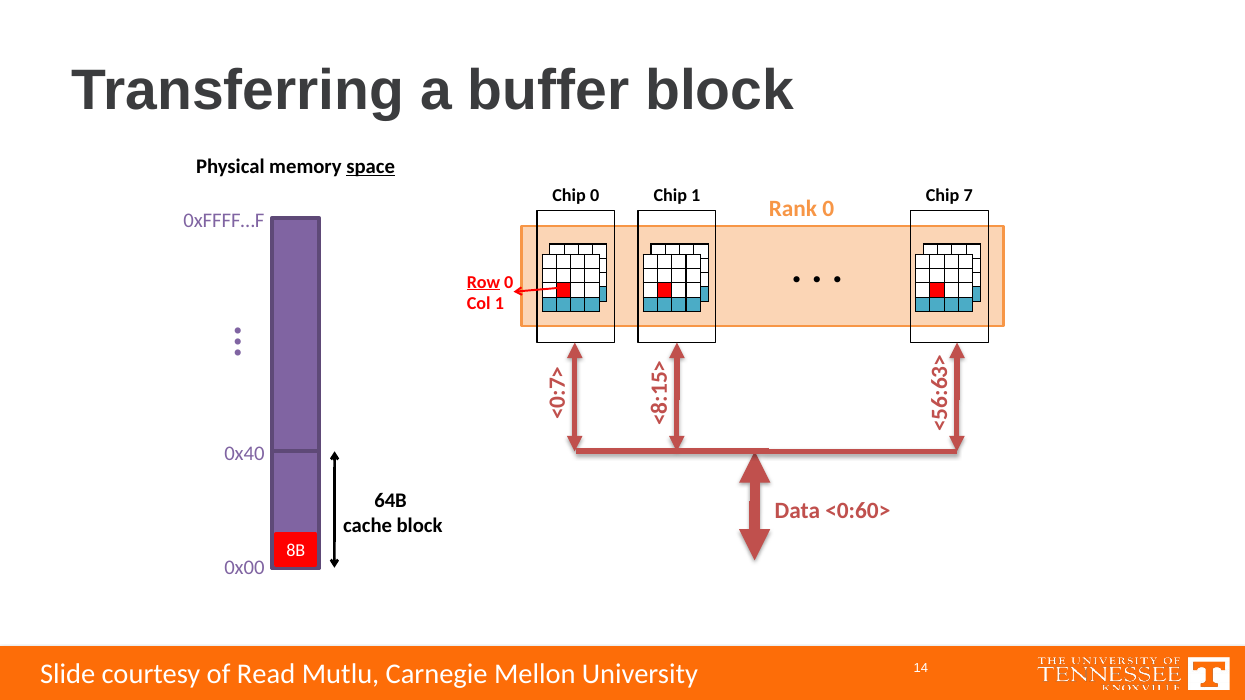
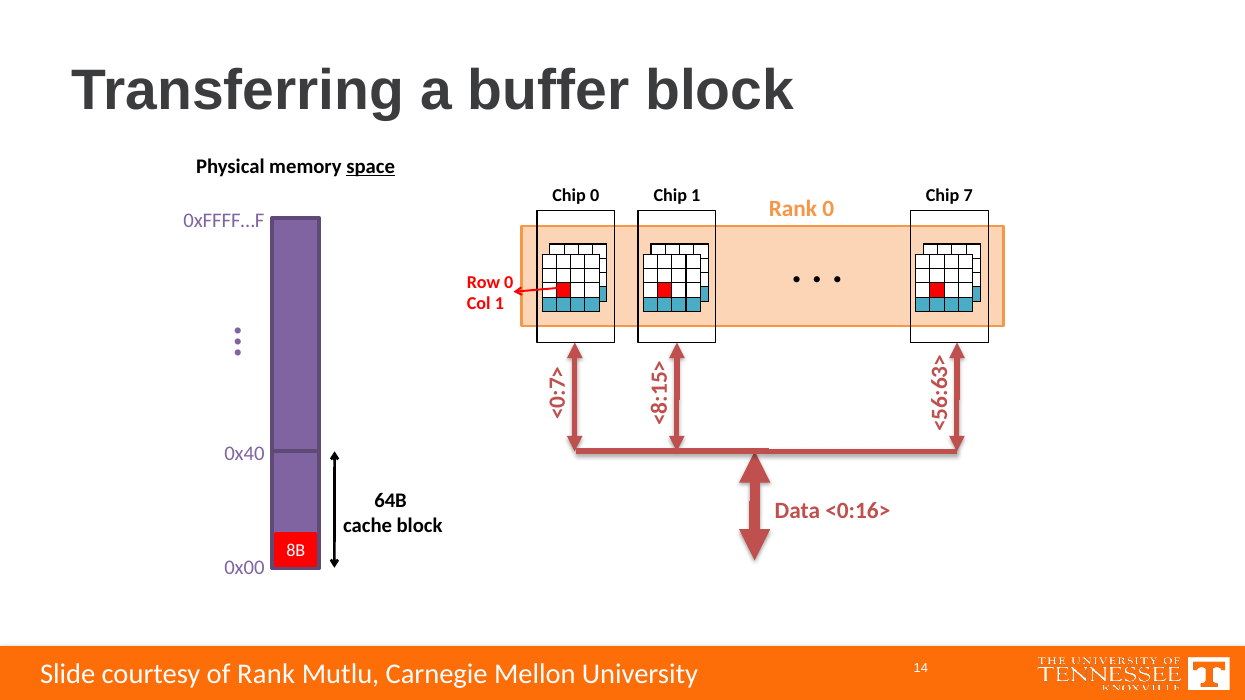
Row underline: present -> none (483, 282)
<0:60>: <0:60> -> <0:16> (858, 511)
of Read: Read -> Rank (266, 675)
